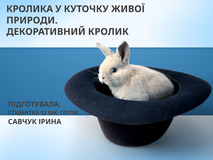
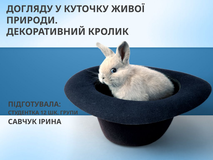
КРОЛИКА: КРОЛИКА -> ДОГЛЯДУ (30, 9)
